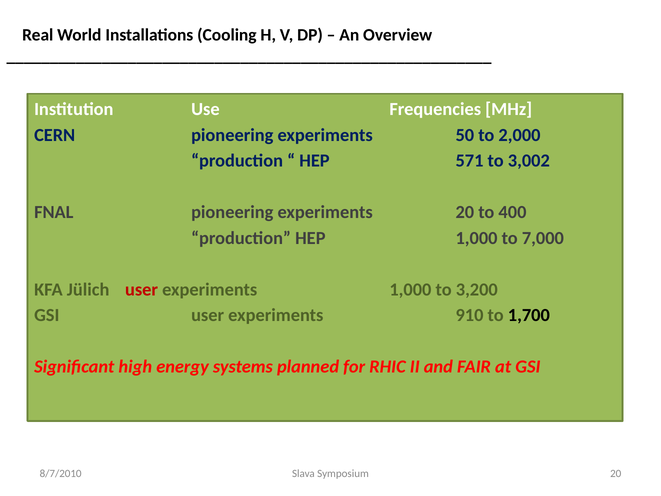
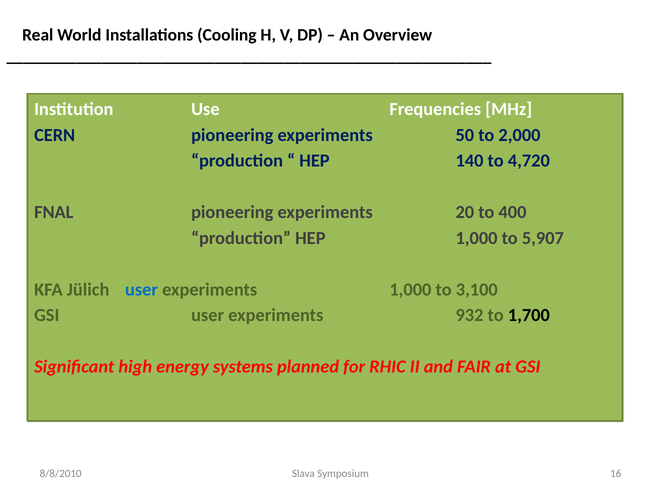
571: 571 -> 140 (469, 161)
3,002: 3,002 -> 4,720 (529, 161)
7,000: 7,000 -> 5,907 (543, 238)
user colour: red -> blue (142, 289)
3,200: 3,200 -> 3,100 (477, 289)
910: 910 -> 932 (469, 315)
Symposium 20: 20 -> 16 (616, 473)
8/7/2010: 8/7/2010 -> 8/8/2010 (61, 473)
